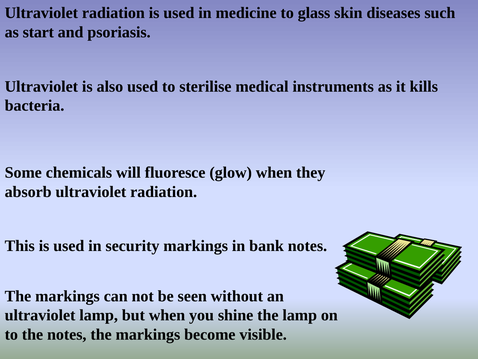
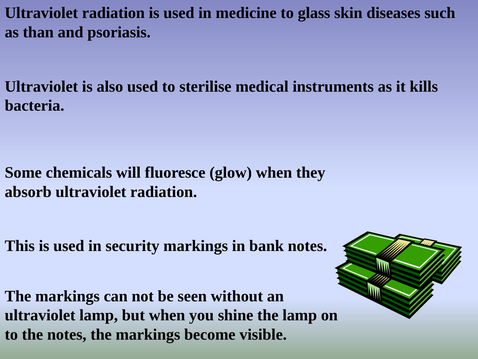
start: start -> than (38, 32)
